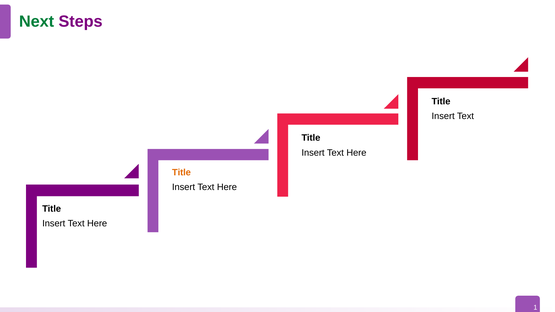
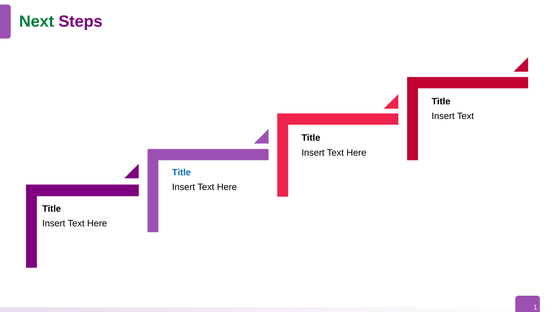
Title colour: orange -> blue (181, 172)
